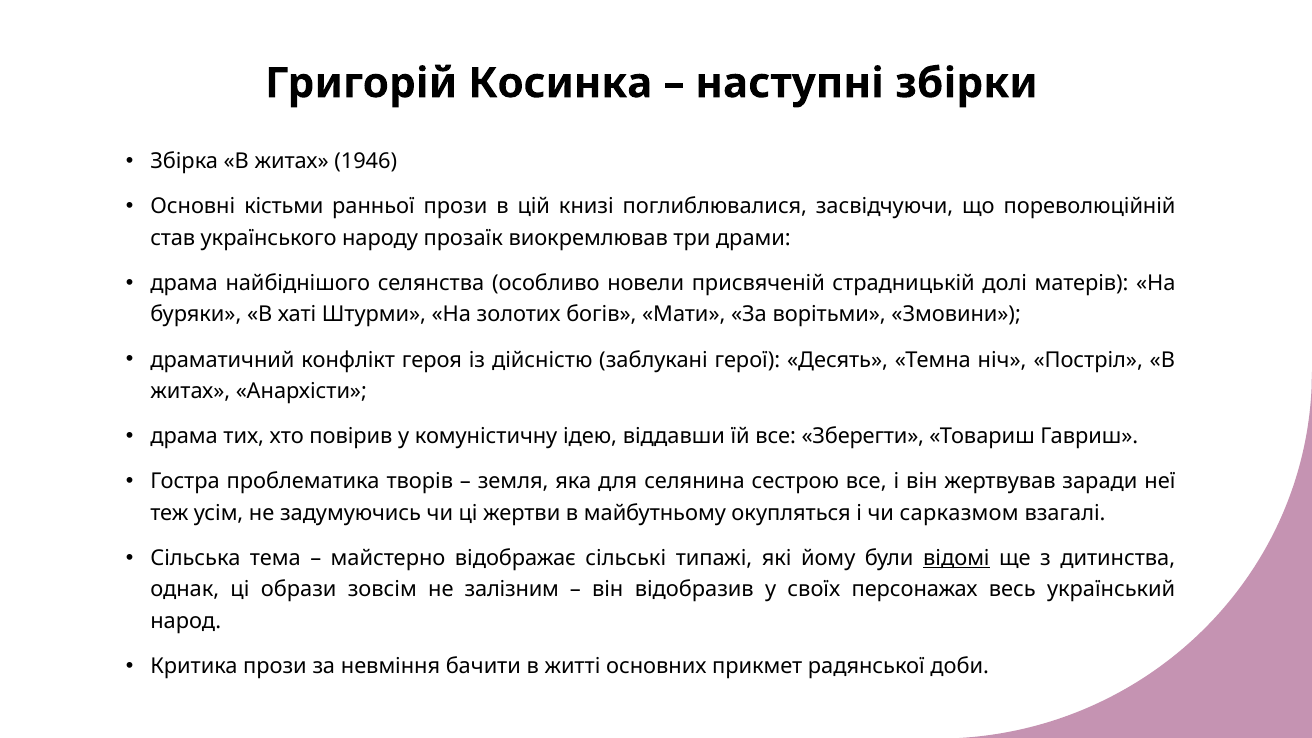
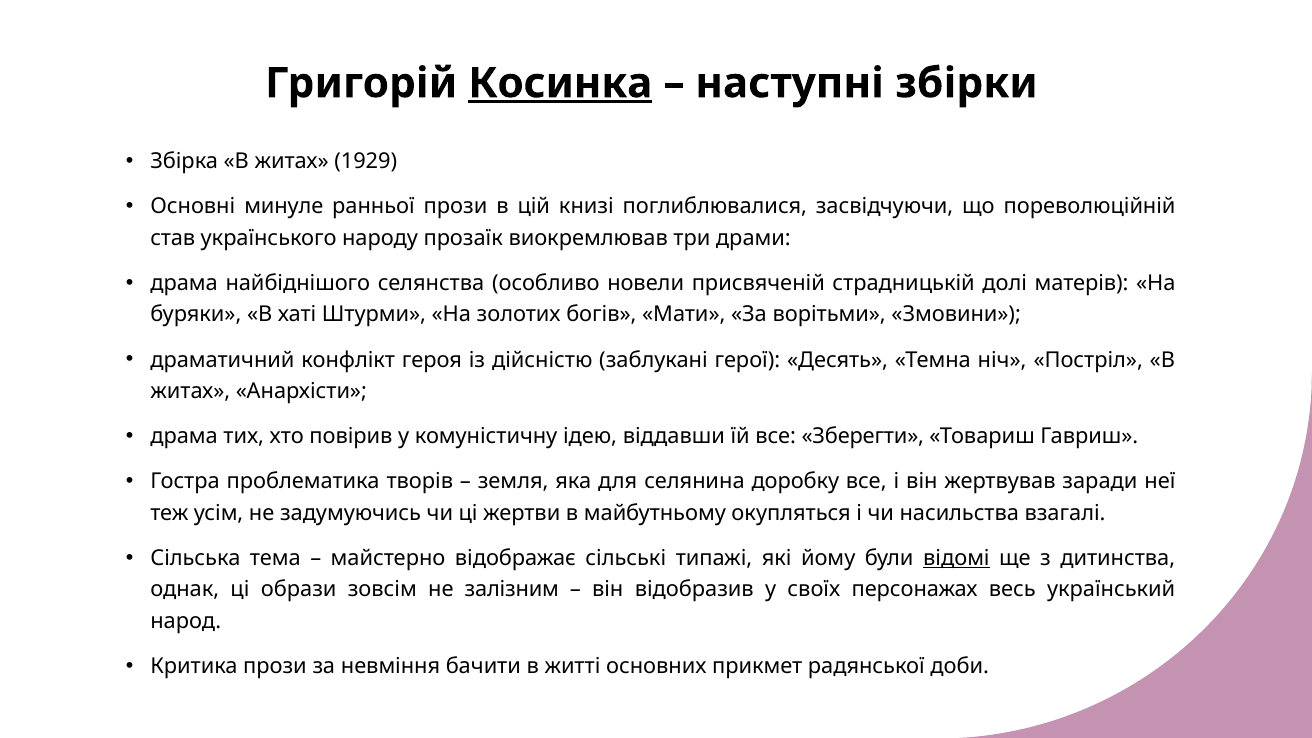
Косинка underline: none -> present (560, 83)
1946: 1946 -> 1929 (366, 162)
кістьми: кістьми -> минуле (284, 207)
сестрою: сестрою -> доробку (795, 482)
сарказмом: сарказмом -> насильства (959, 513)
